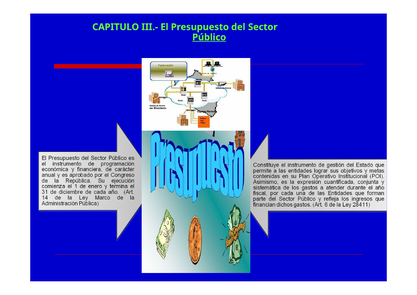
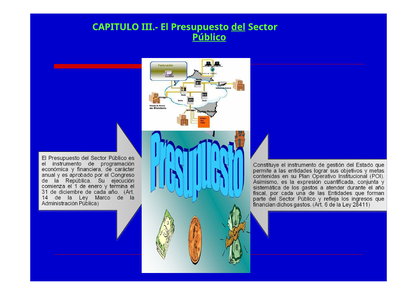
del underline: none -> present (238, 27)
